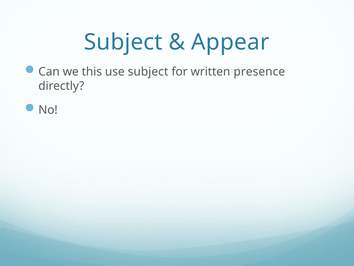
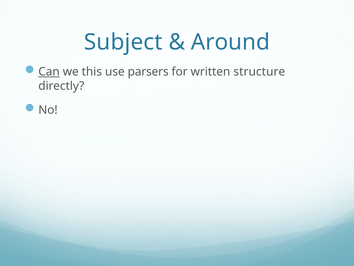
Appear: Appear -> Around (230, 42)
Can underline: none -> present (49, 72)
use subject: subject -> parsers (148, 72)
presence: presence -> structure (259, 72)
